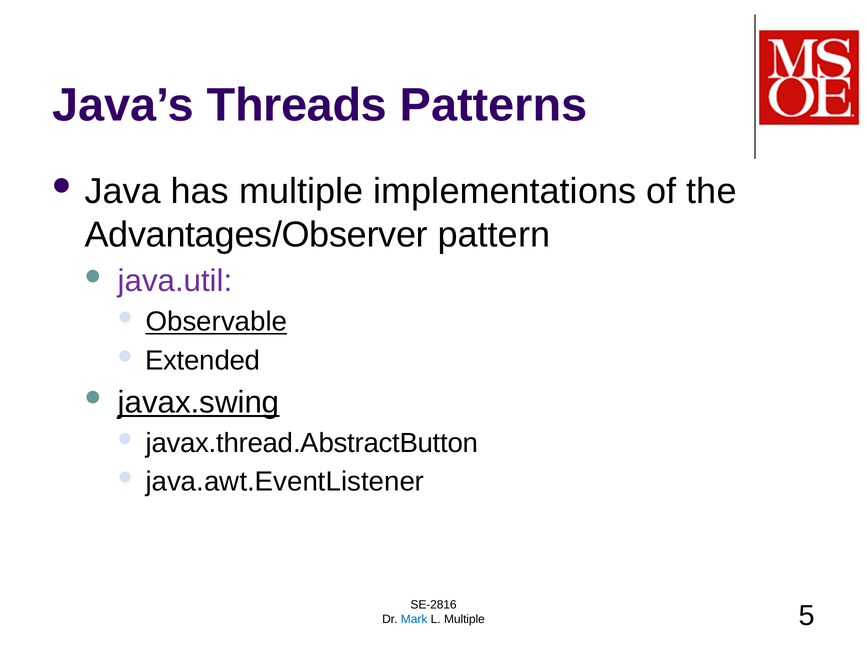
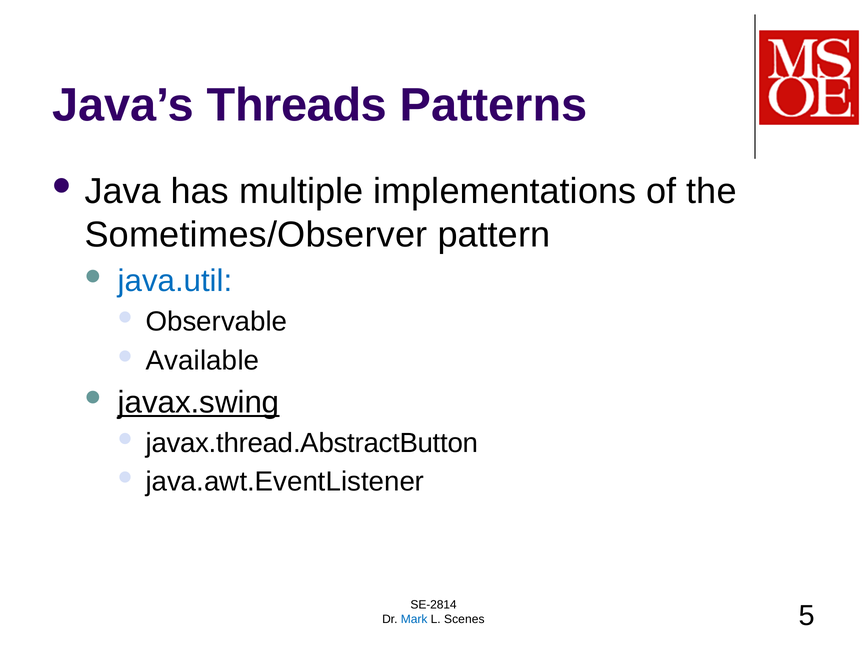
Advantages/Observer: Advantages/Observer -> Sometimes/Observer (256, 235)
java.util colour: purple -> blue (175, 281)
Observable underline: present -> none (216, 322)
Extended: Extended -> Available (202, 361)
SE-2816: SE-2816 -> SE-2814 (434, 605)
L Multiple: Multiple -> Scenes (464, 619)
